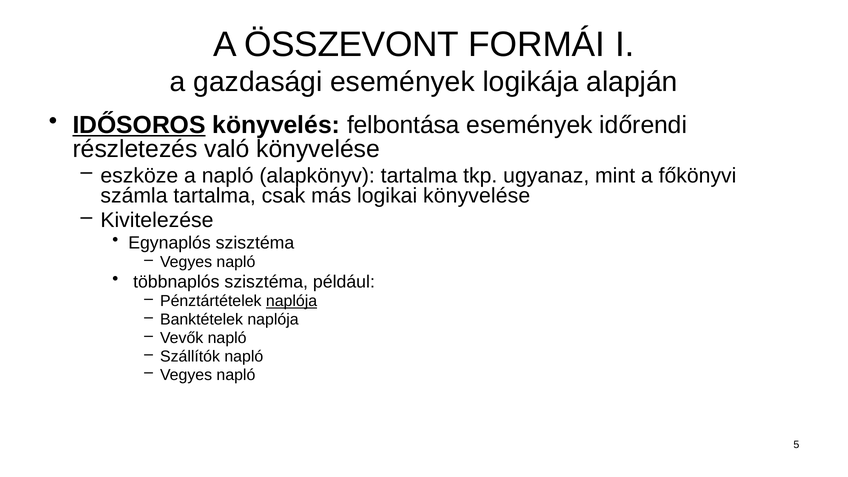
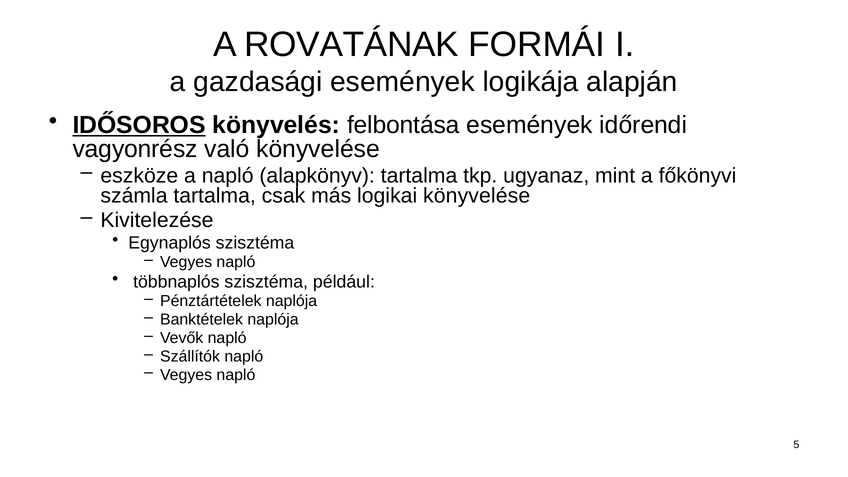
ÖSSZEVONT: ÖSSZEVONT -> ROVATÁNAK (352, 44)
részletezés: részletezés -> vagyonrész (135, 149)
naplója underline: present -> none (292, 301)
